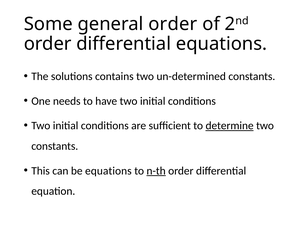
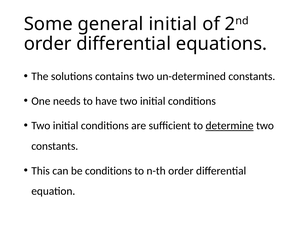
general order: order -> initial (173, 24)
be equations: equations -> conditions (109, 170)
n-th underline: present -> none (156, 170)
